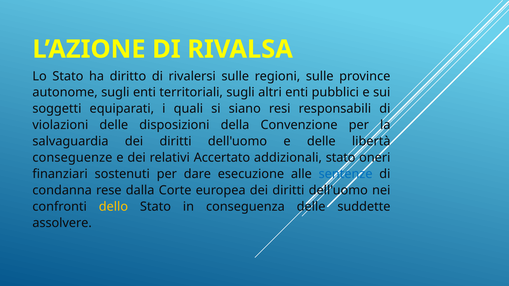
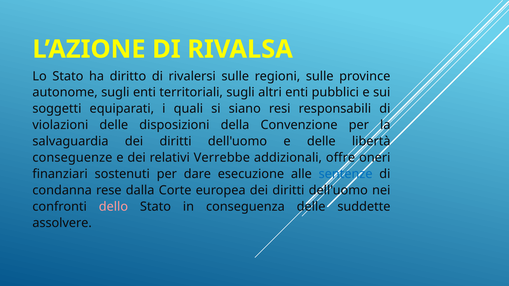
Accertato: Accertato -> Verrebbe (222, 158)
addizionali stato: stato -> offre (341, 158)
dello colour: yellow -> pink (113, 207)
